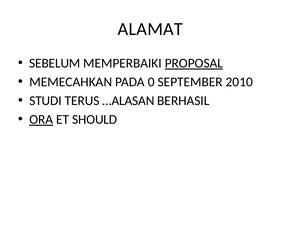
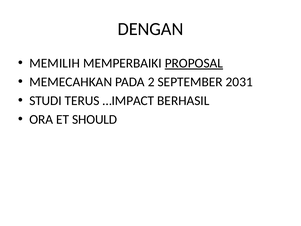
ALAMAT: ALAMAT -> DENGAN (150, 29)
SEBELUM: SEBELUM -> MEMILIH (55, 63)
0: 0 -> 2 (151, 82)
2010: 2010 -> 2031 (239, 82)
…ALASAN: …ALASAN -> …IMPACT (128, 101)
ORA underline: present -> none (41, 119)
